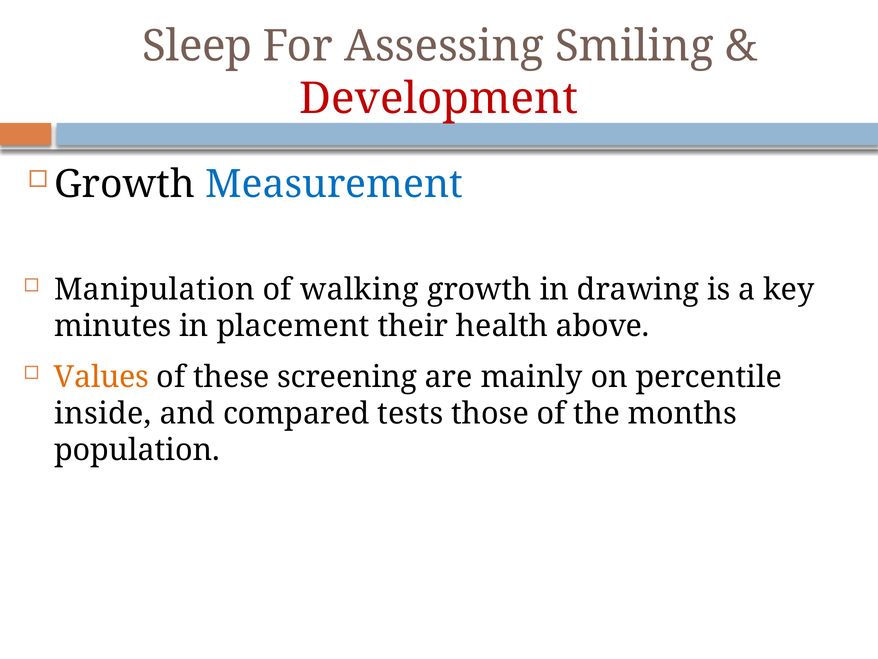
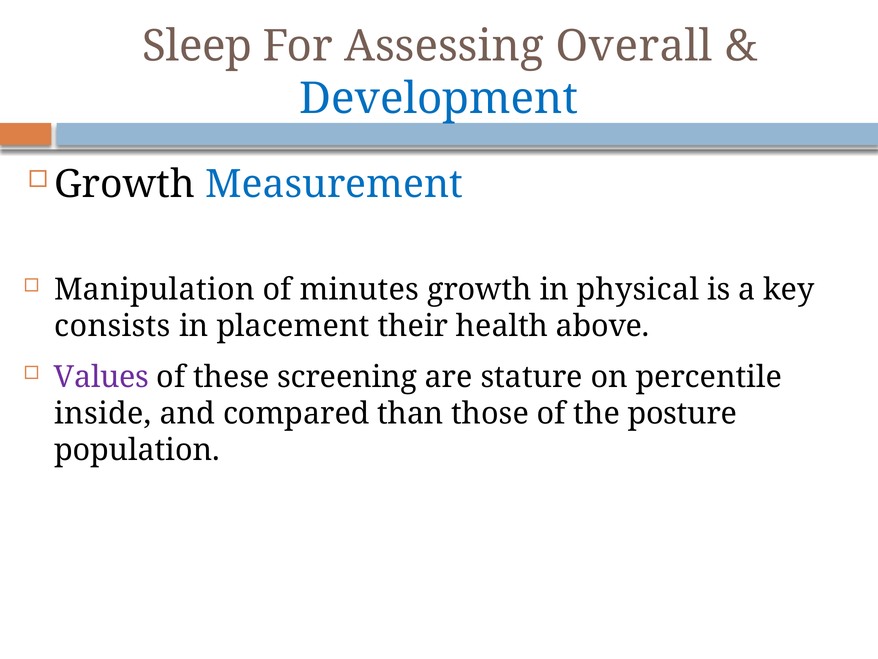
Smiling: Smiling -> Overall (634, 46)
Development colour: red -> blue (439, 99)
walking: walking -> minutes (359, 289)
drawing: drawing -> physical (638, 289)
minutes: minutes -> consists (113, 326)
Values colour: orange -> purple (101, 377)
mainly: mainly -> stature (532, 377)
tests: tests -> than (411, 413)
months: months -> posture (682, 413)
